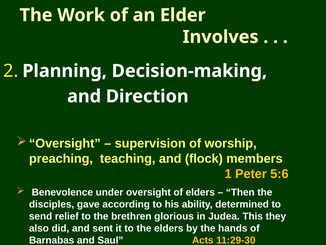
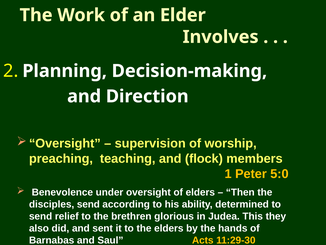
5:6: 5:6 -> 5:0 (279, 174)
disciples gave: gave -> send (88, 204)
